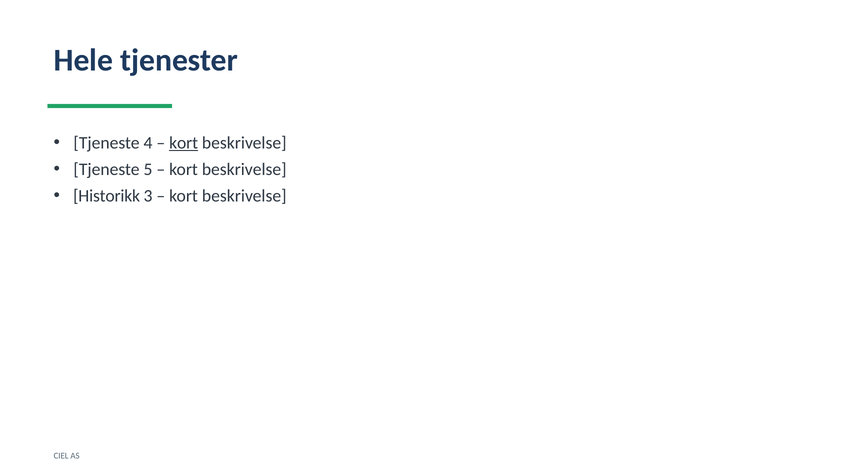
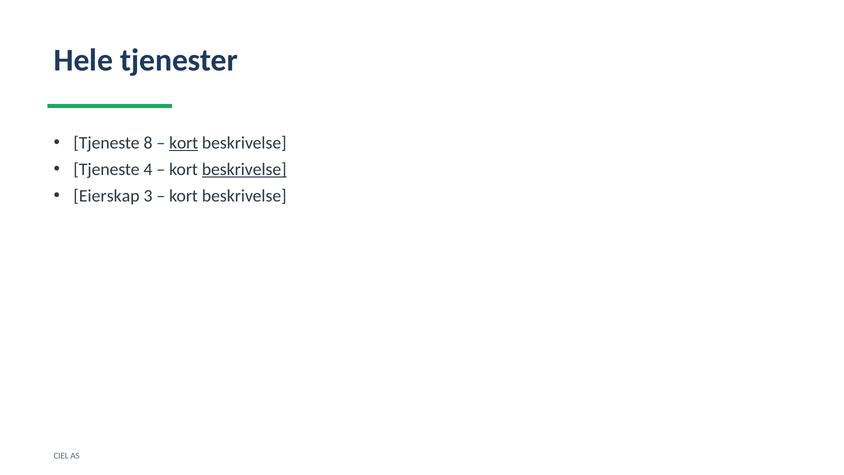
4: 4 -> 8 (148, 143)
5: 5 -> 4 (148, 169)
beskrivelse underline: none -> present (244, 169)
Historikk: Historikk -> Eierskap (107, 196)
